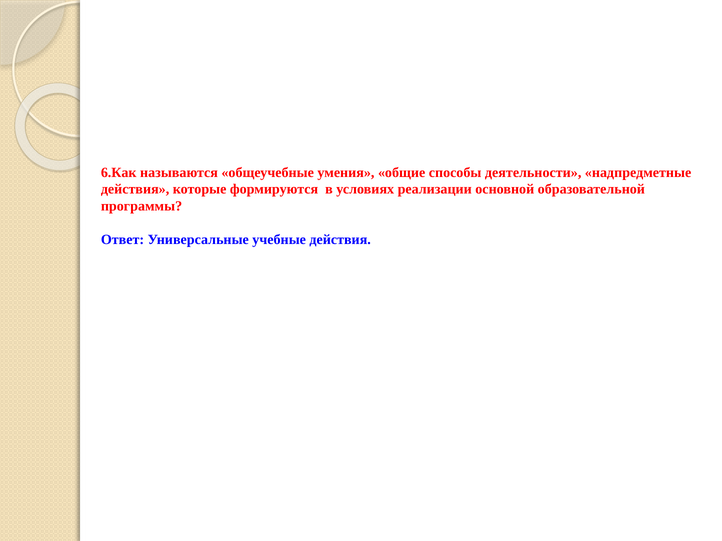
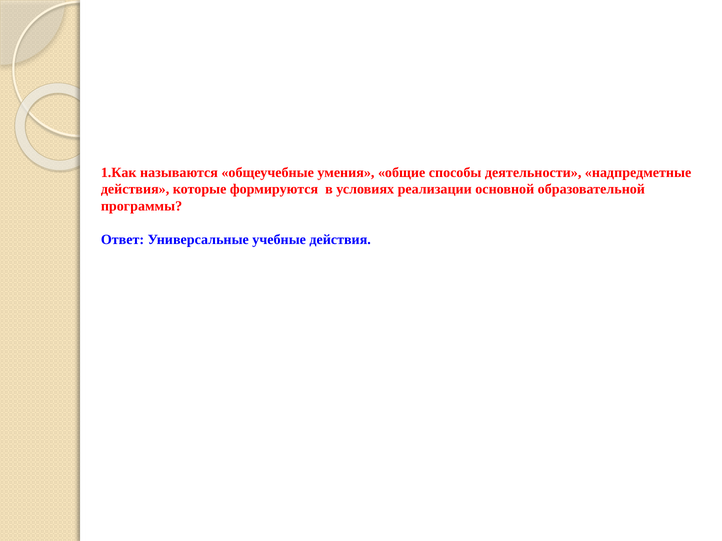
6.Как: 6.Как -> 1.Как (119, 173)
